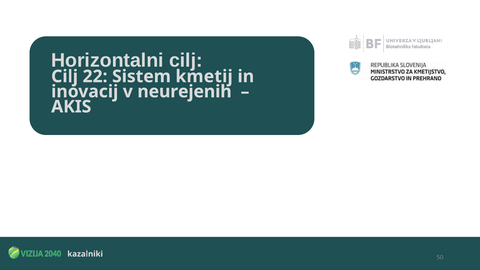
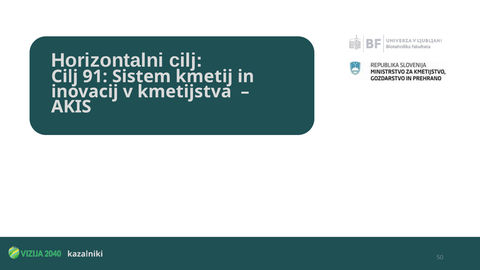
22: 22 -> 91 (95, 76)
neurejenih: neurejenih -> kmetijstva (184, 92)
